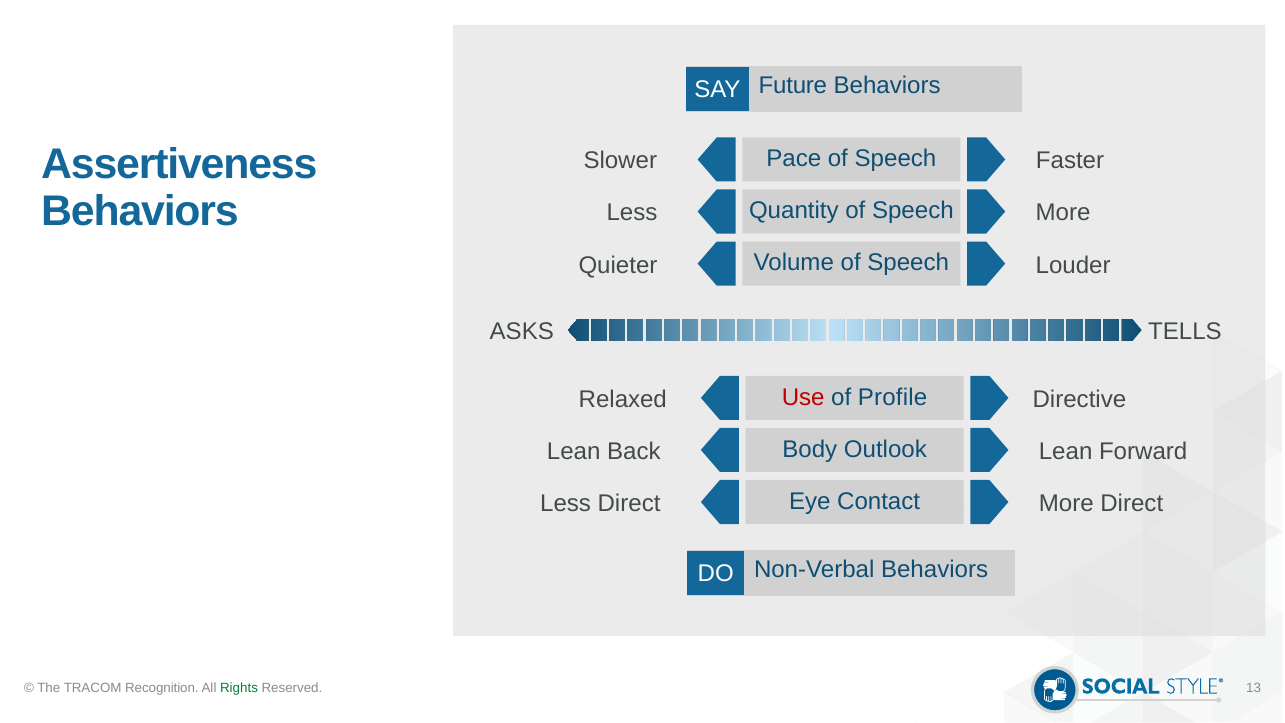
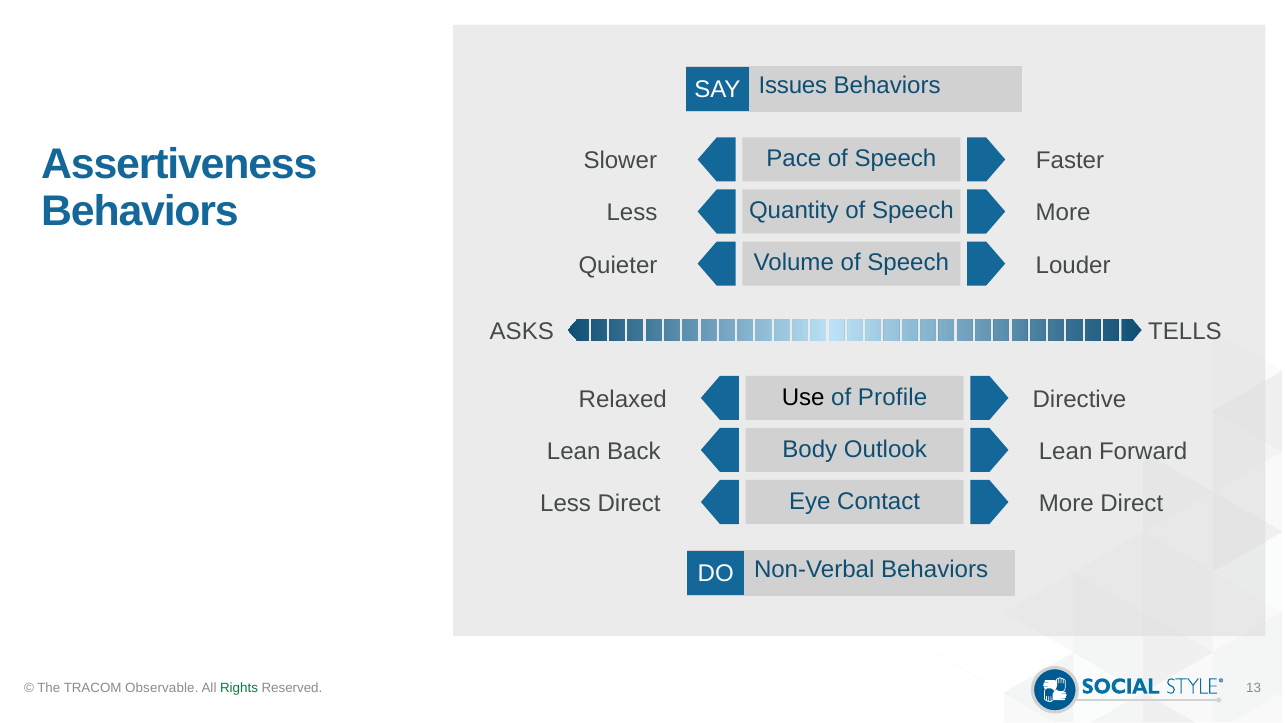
Future: Future -> Issues (793, 85)
Use colour: red -> black (803, 397)
Recognition: Recognition -> Observable (162, 688)
